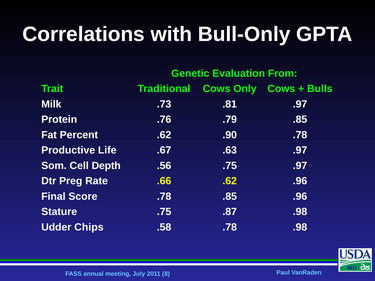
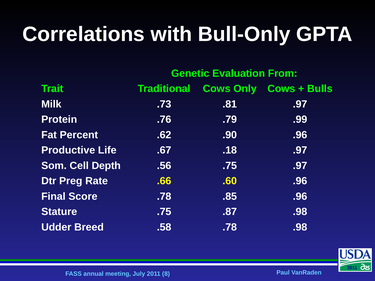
.79 .85: .85 -> .99 (300, 120)
.90 .78: .78 -> .96 (300, 135)
.63: .63 -> .18 (230, 150)
.66 .62: .62 -> .60 (230, 181)
Chips: Chips -> Breed (89, 227)
